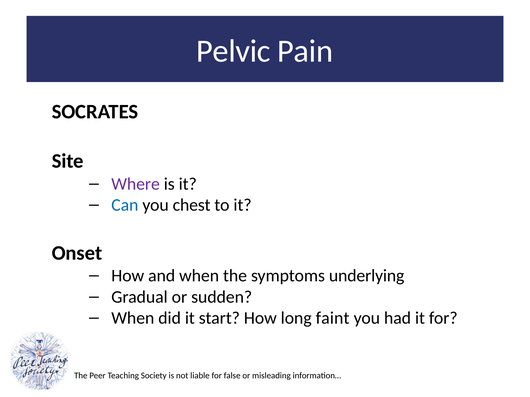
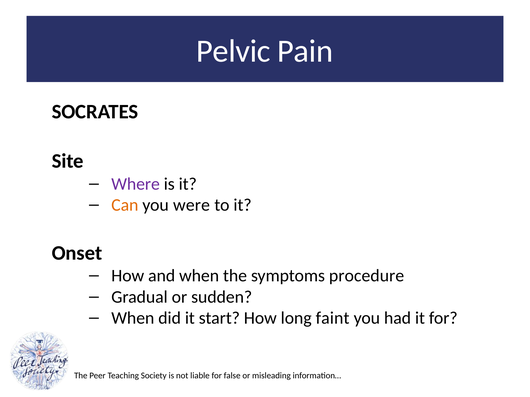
Can colour: blue -> orange (125, 205)
chest: chest -> were (191, 205)
underlying: underlying -> procedure (367, 276)
